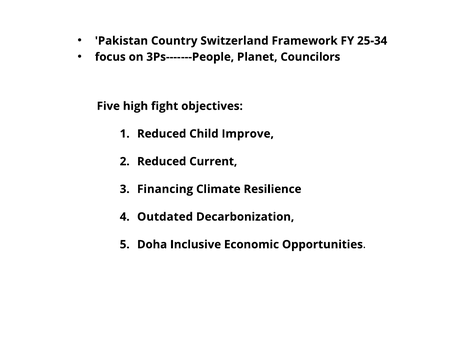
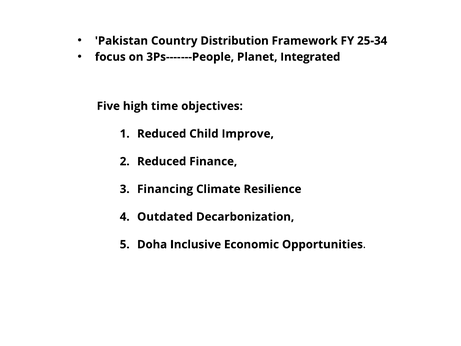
Switzerland: Switzerland -> Distribution (235, 41)
Councilors: Councilors -> Integrated (310, 57)
fight: fight -> time (165, 106)
Current: Current -> Finance (213, 161)
